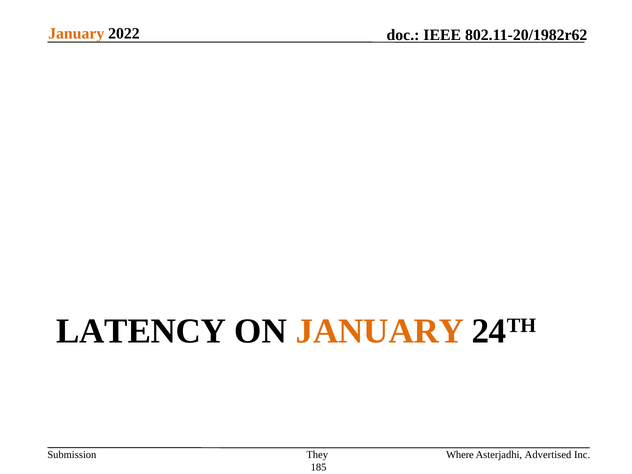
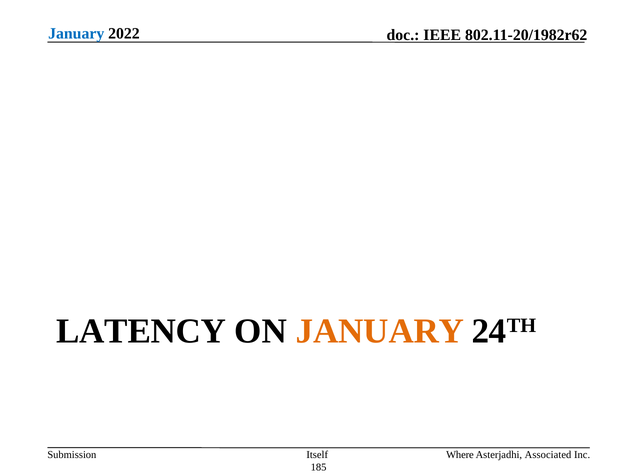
January colour: orange -> blue (76, 34)
They: They -> Itself (317, 455)
Advertised: Advertised -> Associated (548, 455)
